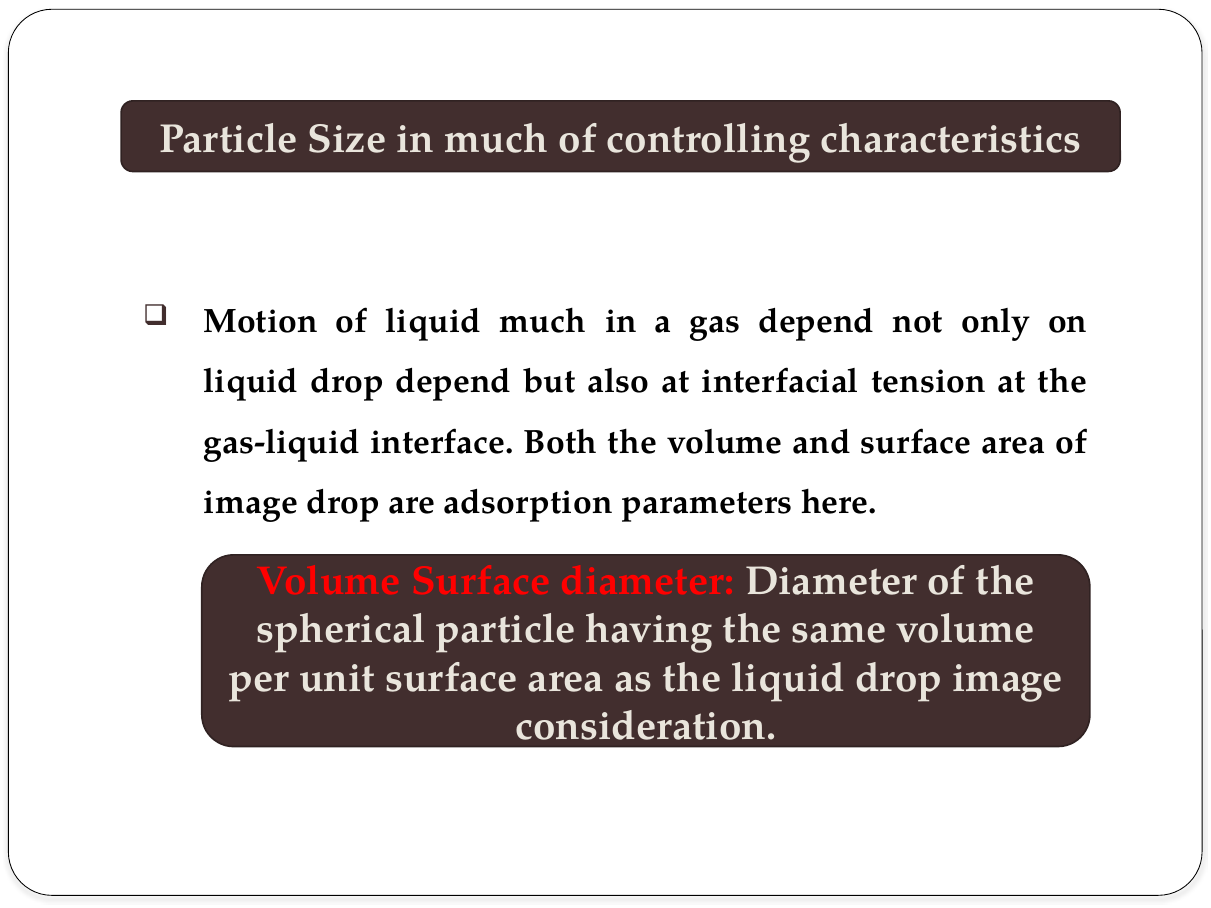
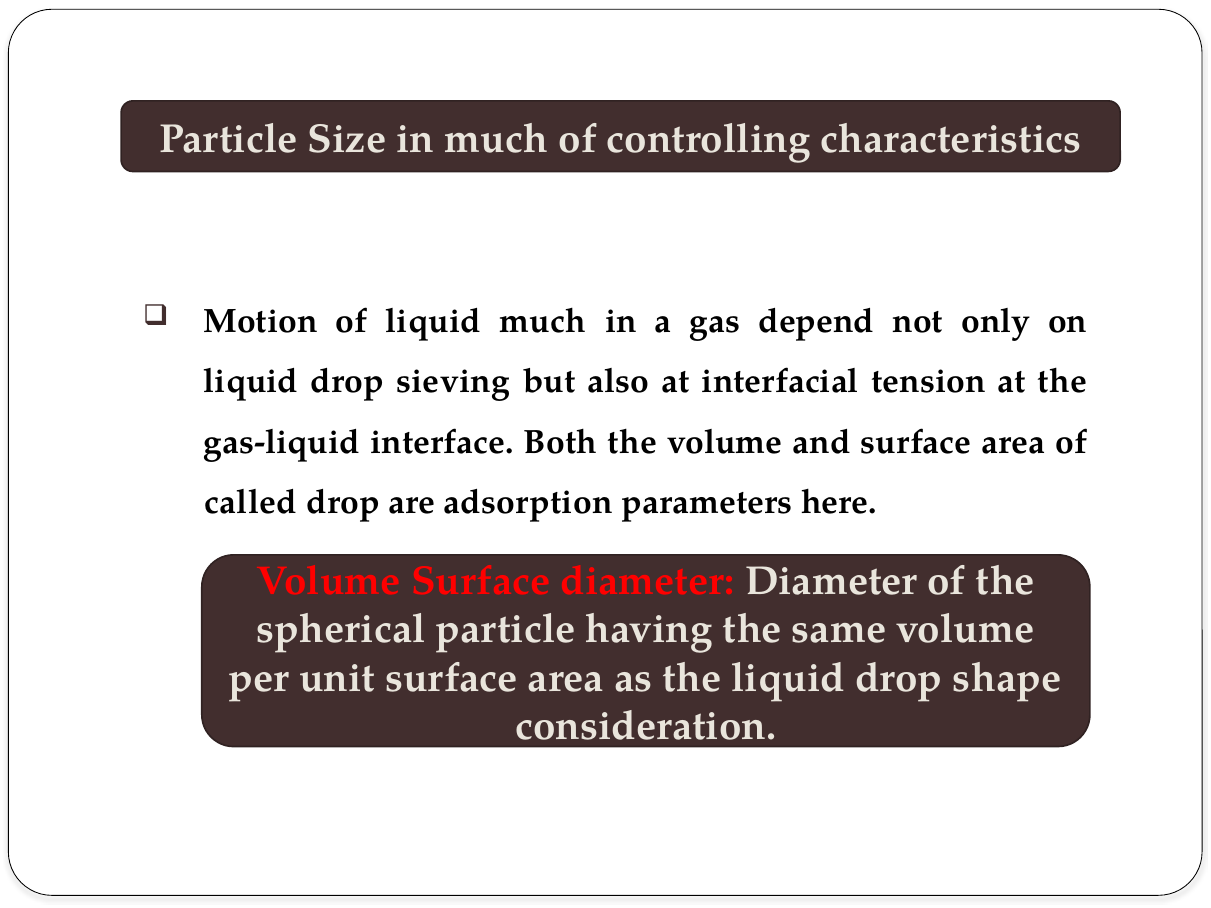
drop depend: depend -> sieving (453, 382)
image: image -> called (251, 503)
drop image: image -> shape (1007, 678)
